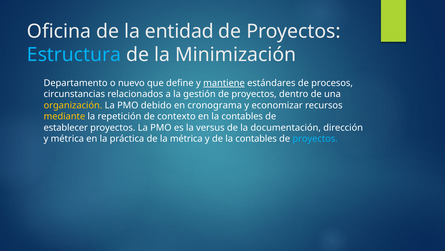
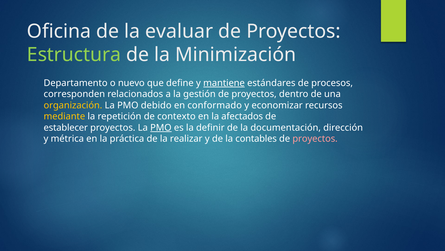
entidad: entidad -> evaluar (179, 31)
Estructura colour: light blue -> light green (74, 55)
circunstancias: circunstancias -> corresponden (74, 94)
cronograma: cronograma -> conformado (215, 105)
en la contables: contables -> afectados (242, 116)
PMO underline: none -> present (161, 127)
versus: versus -> definir (210, 127)
la métrica: métrica -> realizar (186, 138)
proyectos colour: light blue -> pink (315, 138)
